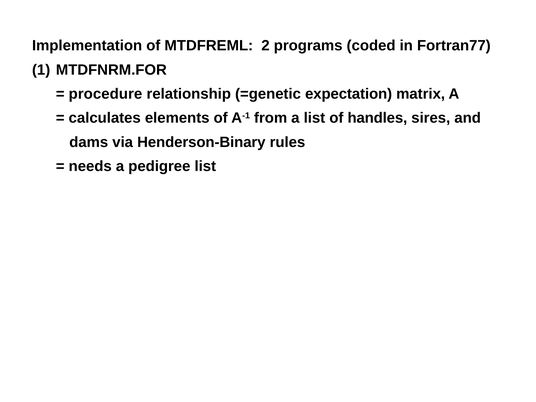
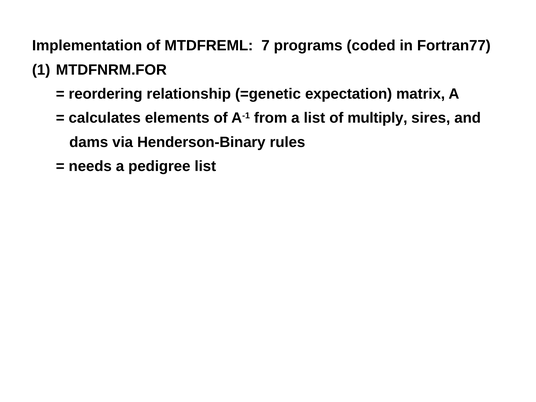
2: 2 -> 7 (265, 46)
procedure: procedure -> reordering (106, 94)
handles: handles -> multiply (377, 118)
